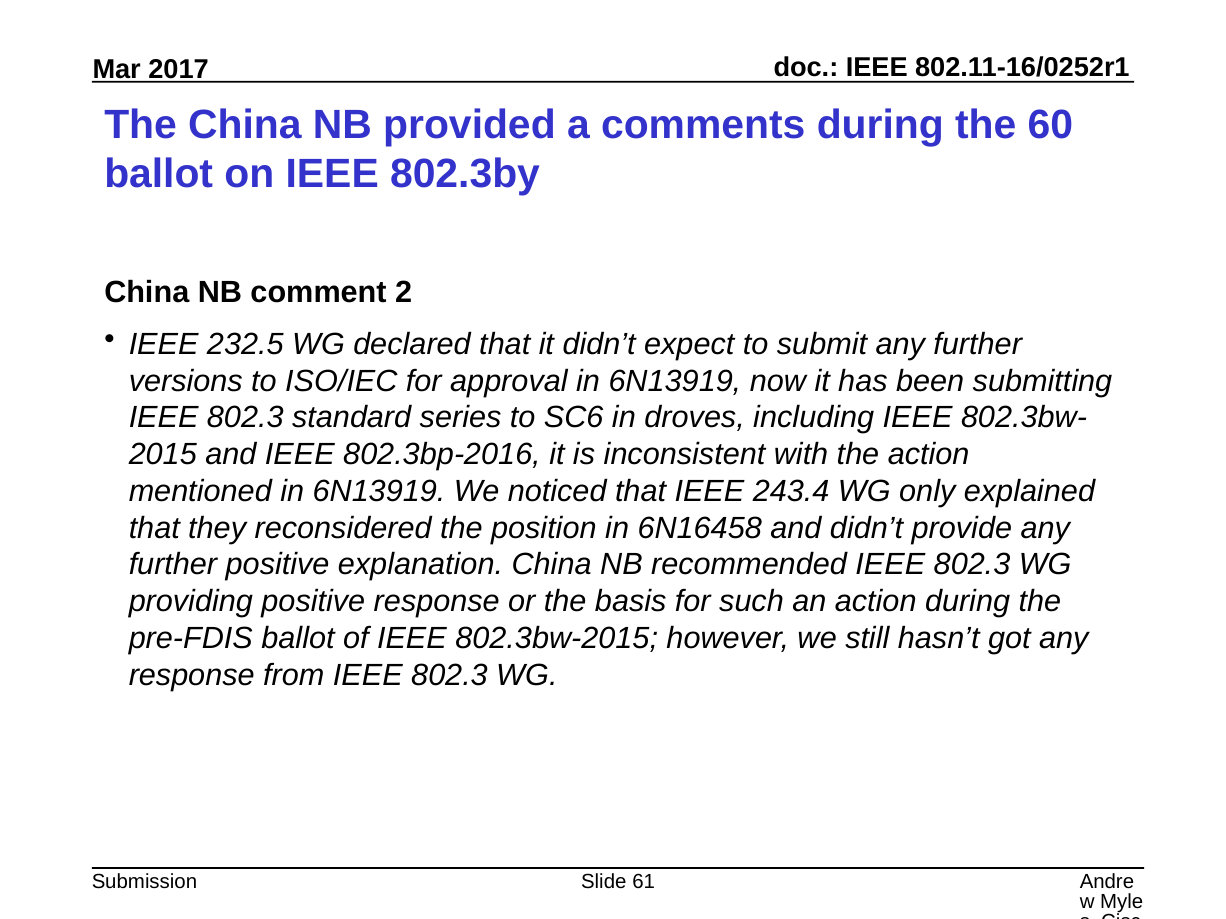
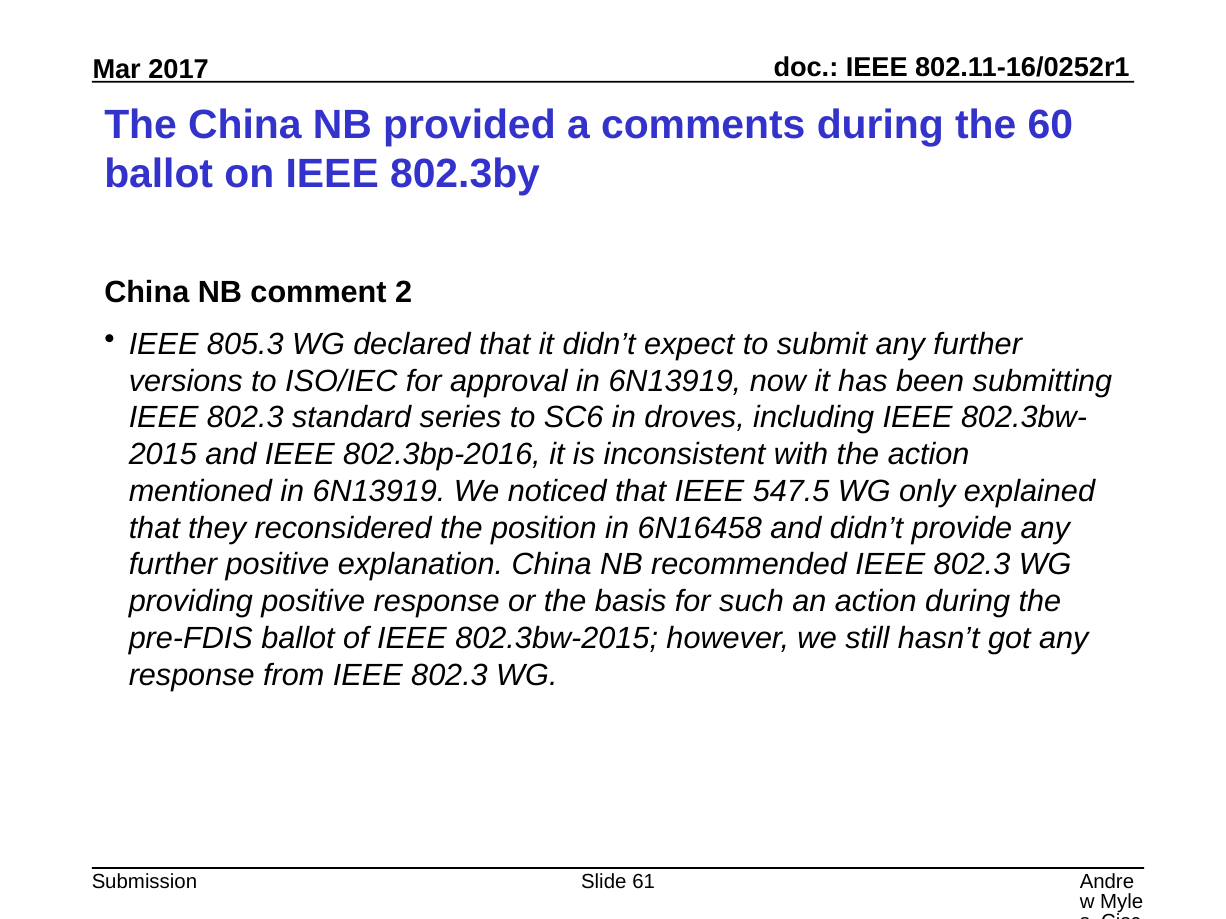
232.5: 232.5 -> 805.3 (245, 344)
243.4: 243.4 -> 547.5 (791, 492)
